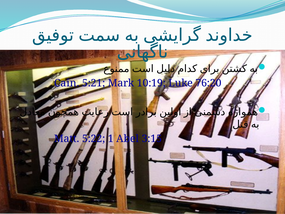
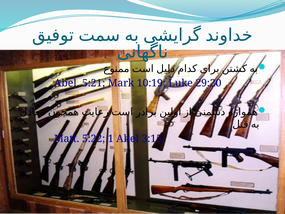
Cain: Cain -> Abel (67, 83)
76:20: 76:20 -> 29:20 (208, 83)
